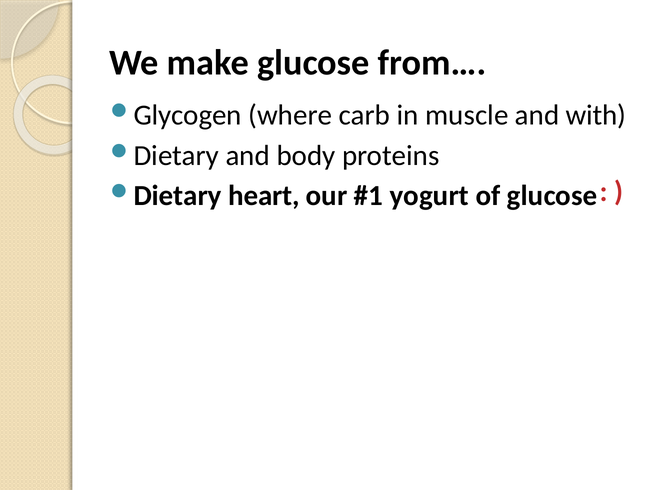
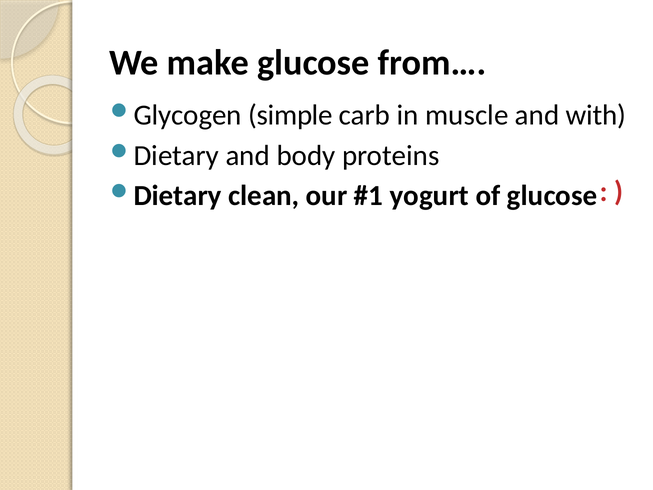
where: where -> simple (290, 115)
heart: heart -> clean (264, 196)
